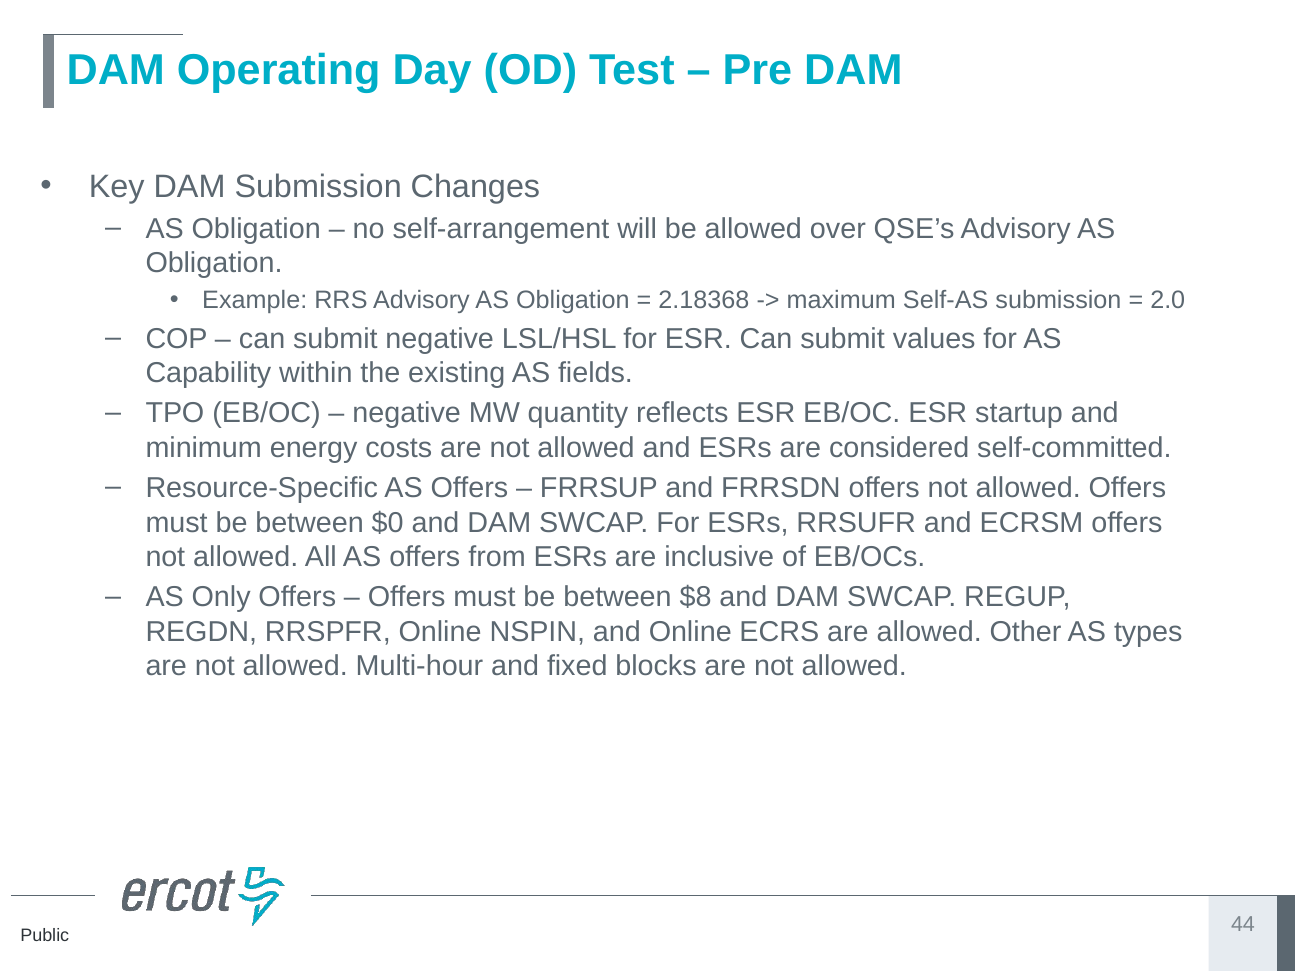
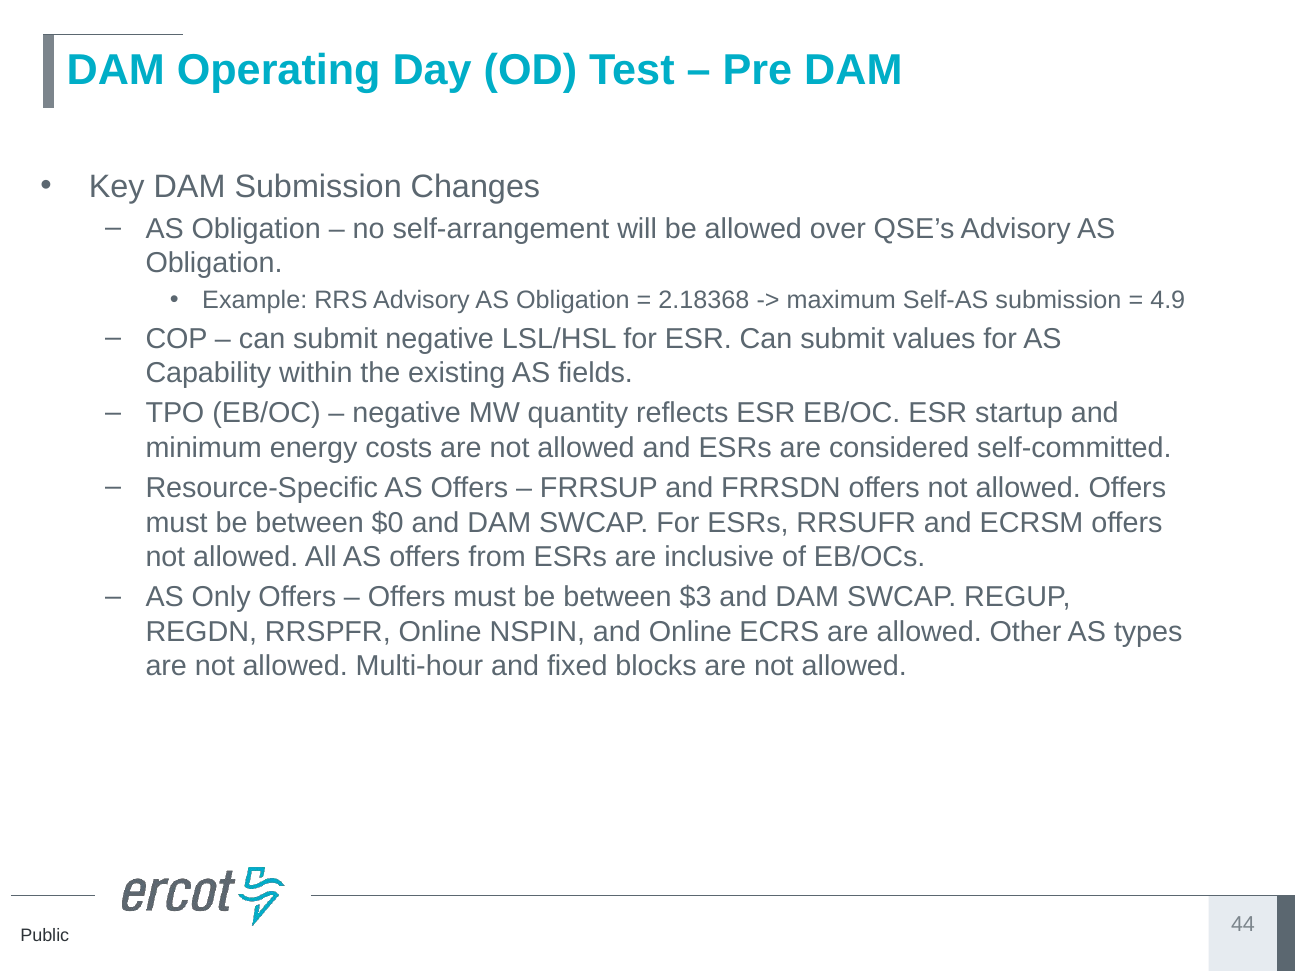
2.0: 2.0 -> 4.9 (1168, 300)
$8: $8 -> $3 (696, 598)
